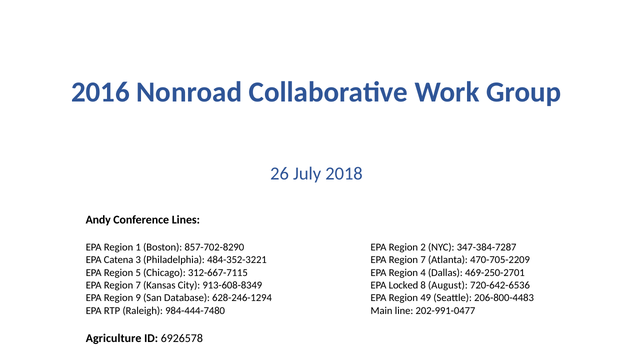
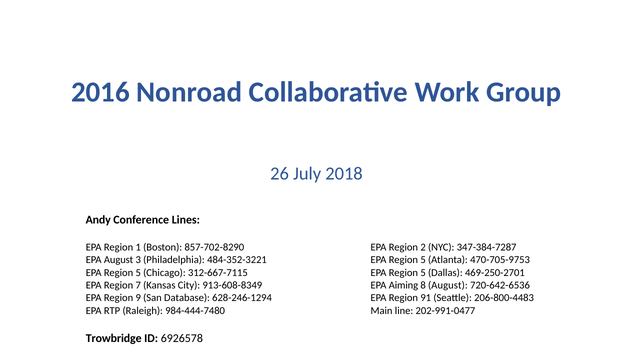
EPA Catena: Catena -> August (119, 260)
484-352-3221 EPA Region 7: 7 -> 5 (423, 260)
470-705-2209: 470-705-2209 -> 470-705-9753 (500, 260)
312-667-7115 EPA Region 4: 4 -> 5 (423, 273)
Locked: Locked -> Aiming (403, 285)
49: 49 -> 91 (426, 298)
Agriculture: Agriculture -> Trowbridge (114, 338)
